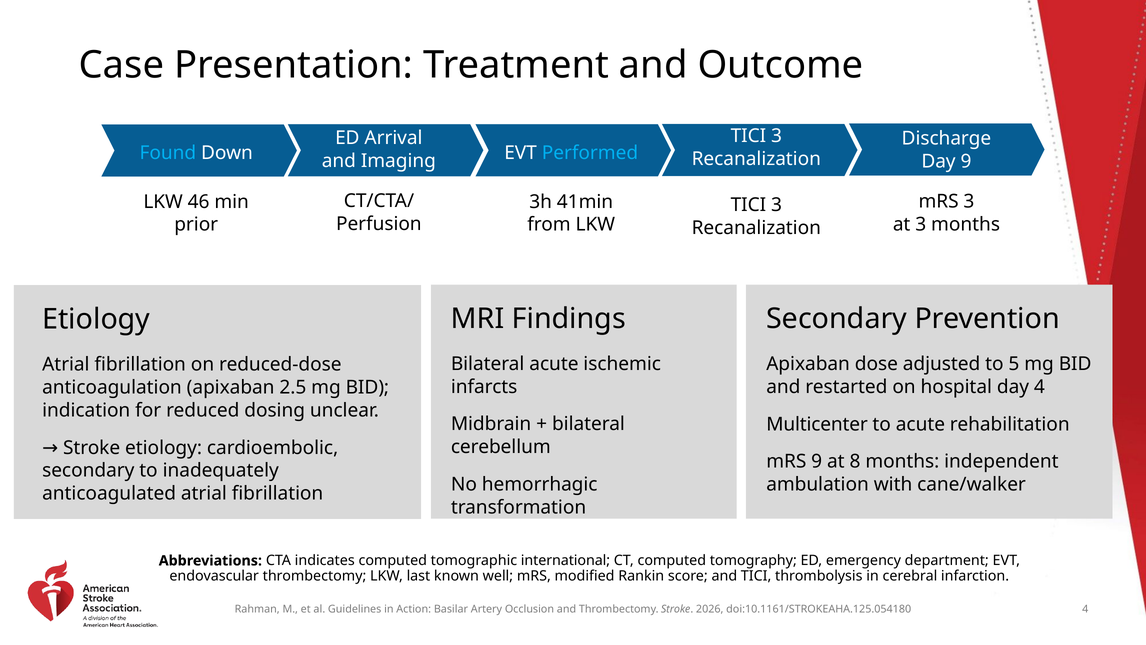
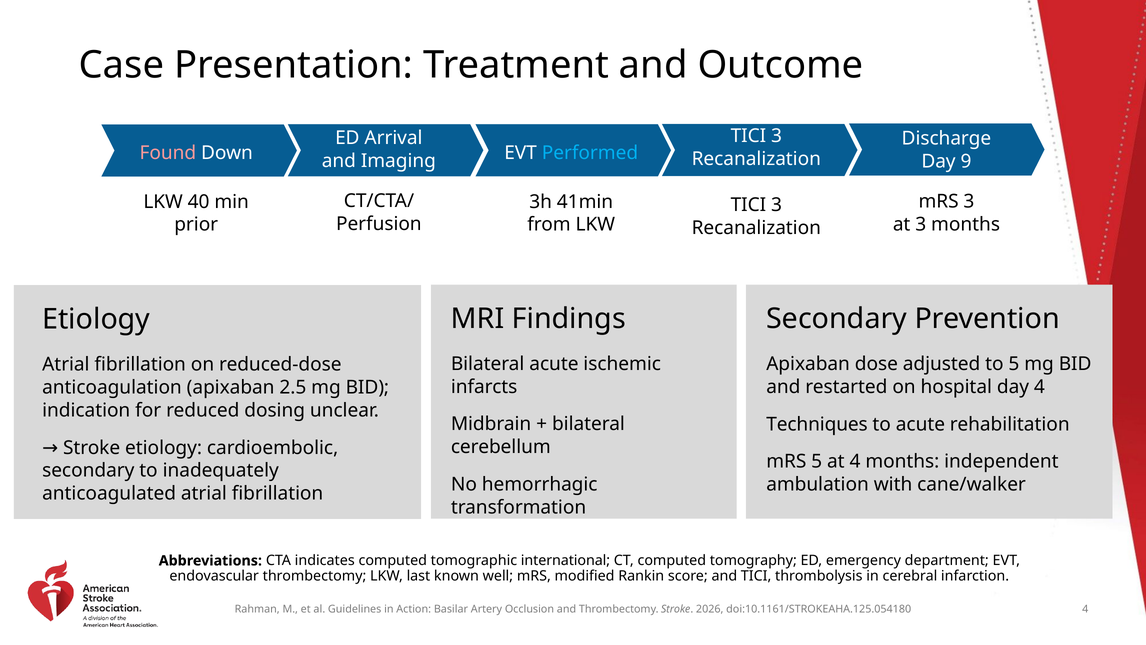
Found colour: light blue -> pink (168, 153)
46: 46 -> 40 (199, 202)
Multicenter: Multicenter -> Techniques (817, 424)
mRS 9: 9 -> 5 (817, 461)
at 8: 8 -> 4 (855, 461)
